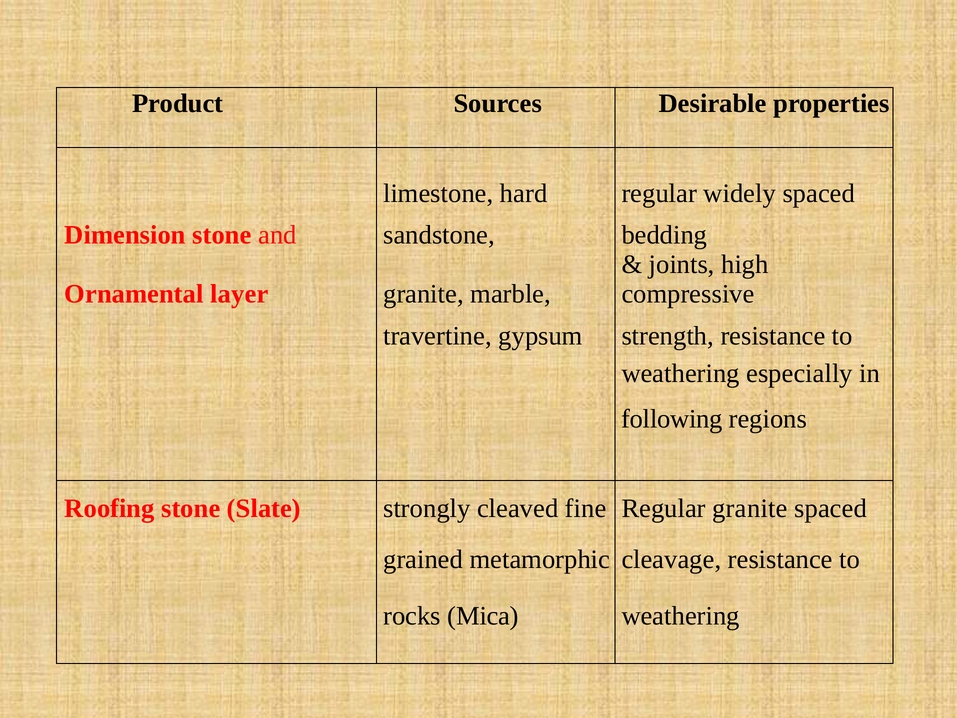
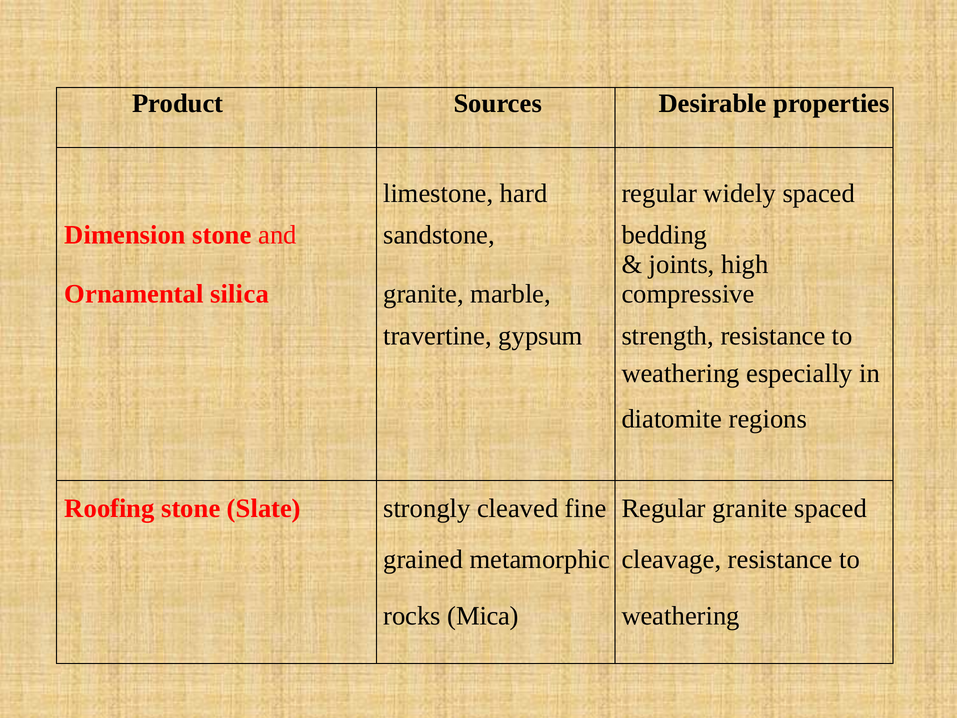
layer: layer -> silica (239, 294)
following: following -> diatomite (672, 419)
